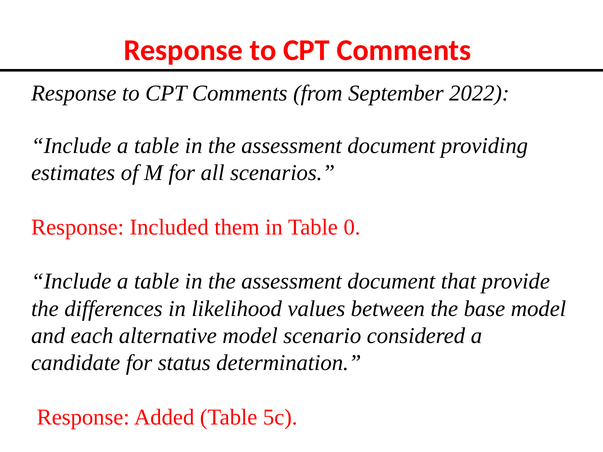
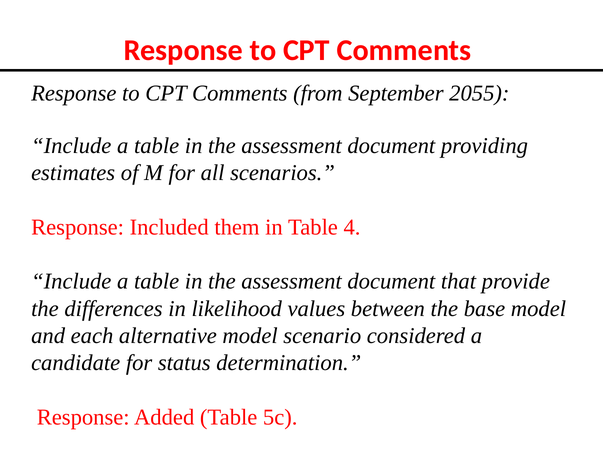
2022: 2022 -> 2055 (479, 94)
0: 0 -> 4 (352, 227)
